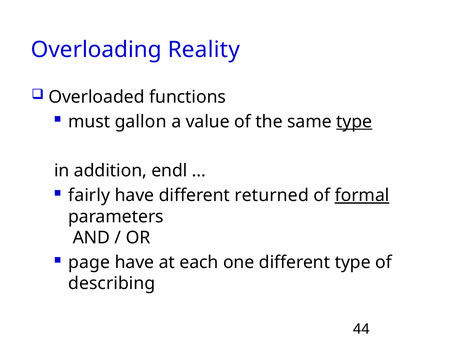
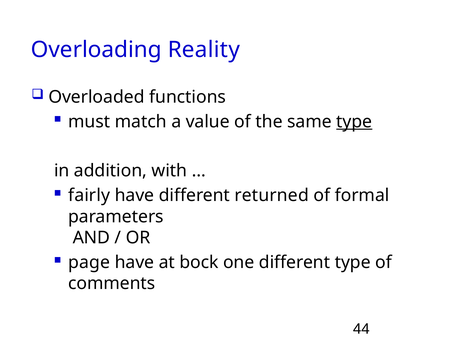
gallon: gallon -> match (141, 122)
endl: endl -> with (169, 171)
formal underline: present -> none (362, 195)
each: each -> bock (199, 262)
describing: describing -> comments (112, 283)
